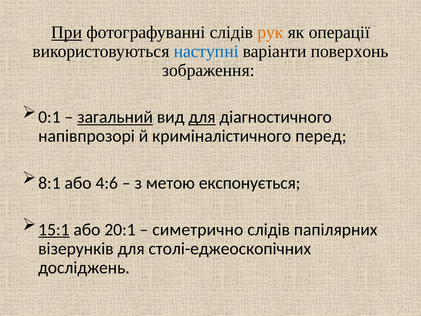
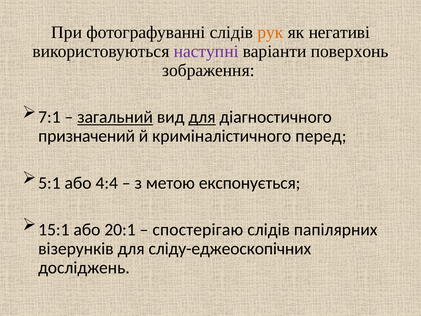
При underline: present -> none (67, 32)
операції: операції -> негативі (339, 32)
наступні colour: blue -> purple (206, 51)
0:1: 0:1 -> 7:1 (49, 117)
напівпрозорі: напівпрозорі -> призначений (87, 136)
8:1: 8:1 -> 5:1 (49, 183)
4:6: 4:6 -> 4:4 (107, 183)
15:1 underline: present -> none (54, 229)
симетрично: симетрично -> спостерігаю (198, 229)
столі-еджеоскопічних: столі-еджеоскопічних -> сліду-еджеоскопічних (230, 248)
